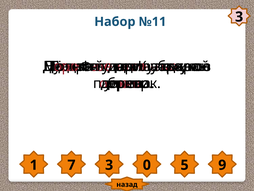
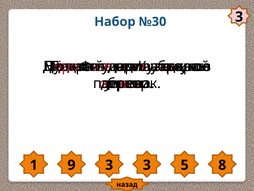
№11: №11 -> №30 (153, 22)
7: 7 -> 9 (71, 165)
3 0: 0 -> 3 (147, 165)
9: 9 -> 8 (222, 165)
